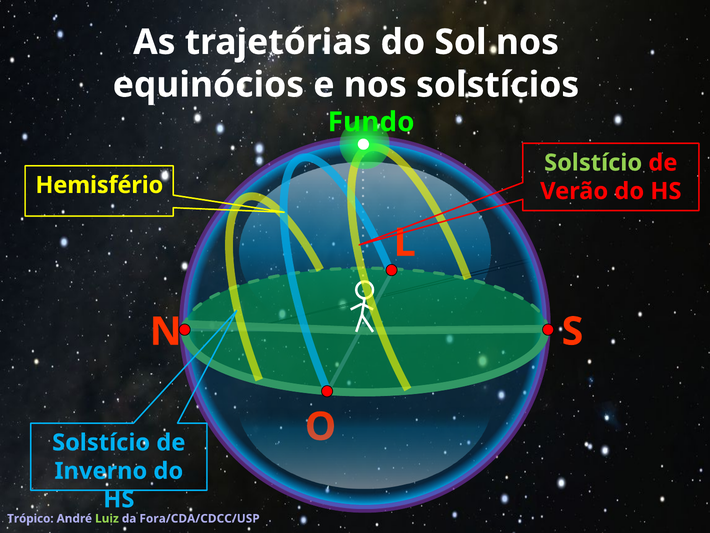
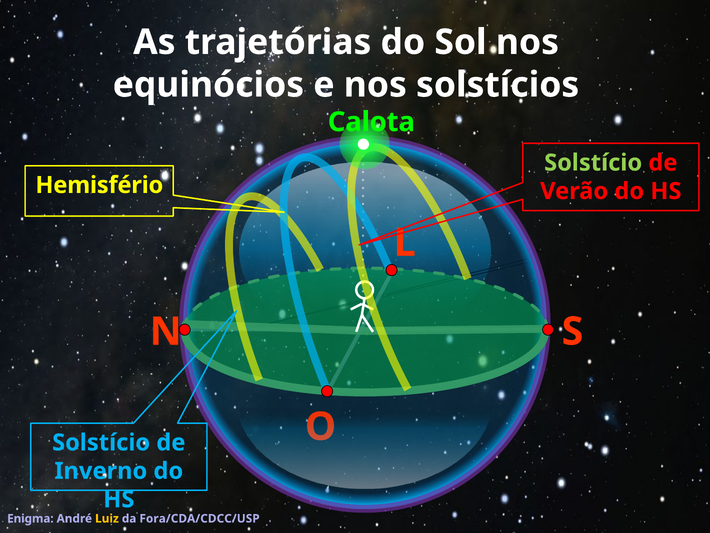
Fundo: Fundo -> Calota (371, 122)
Trópico: Trópico -> Enigma (30, 518)
Luiz colour: light green -> yellow (107, 518)
